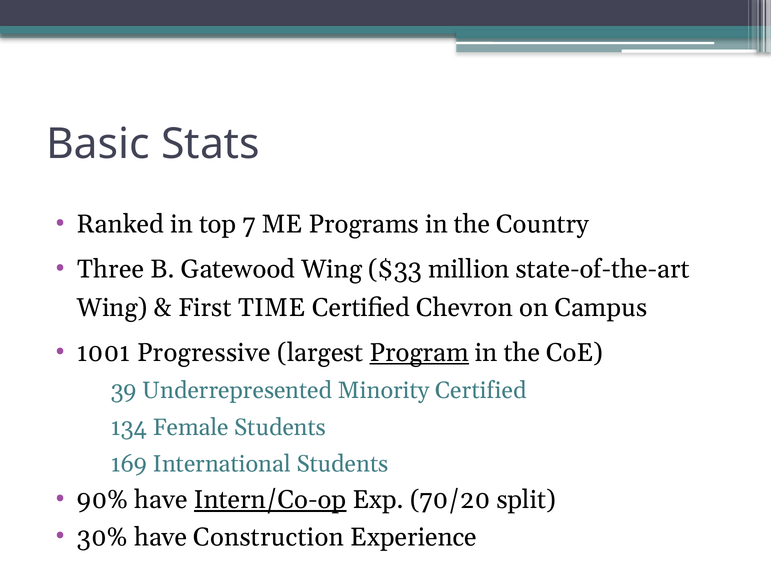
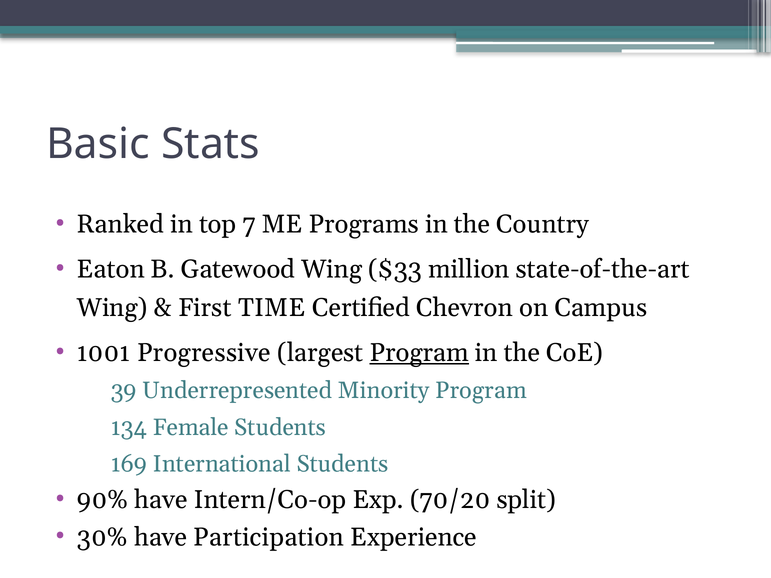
Three: Three -> Eaton (111, 270)
Minority Certified: Certified -> Program (481, 391)
Intern/Co-op underline: present -> none (270, 500)
Construction: Construction -> Participation (269, 537)
